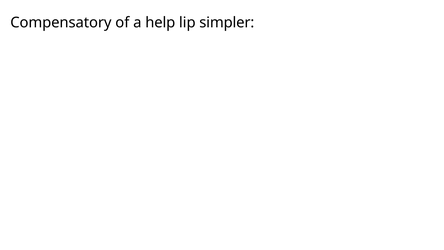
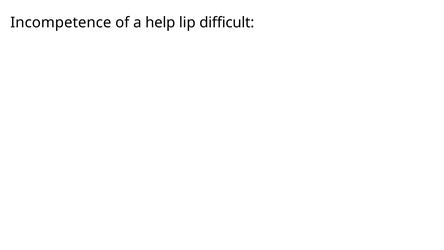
Compensatory: Compensatory -> Incompetence (61, 23)
simpler: simpler -> difficult (227, 23)
